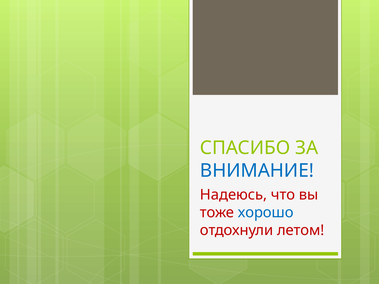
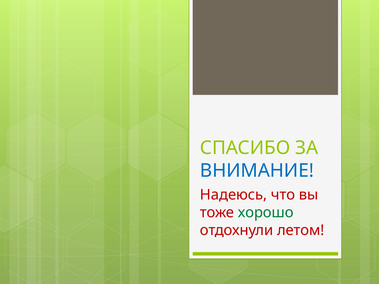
хорошо colour: blue -> green (266, 213)
